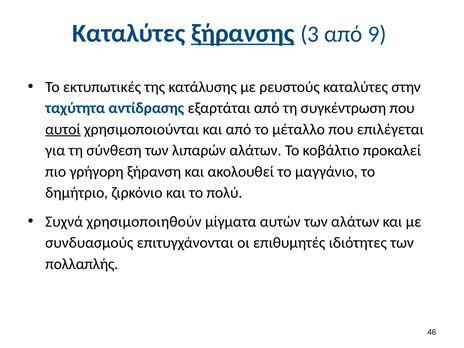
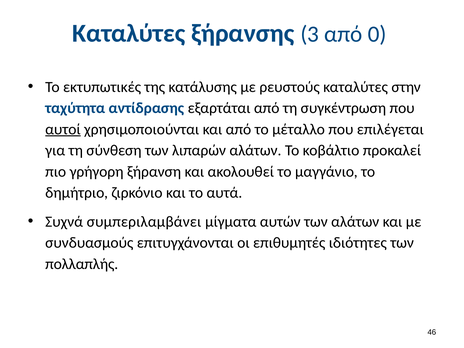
ξήρανσης underline: present -> none (243, 33)
9: 9 -> 0 (377, 34)
πολύ: πολύ -> αυτά (224, 193)
χρησιμοποιηθούν: χρησιμοποιηθούν -> συμπεριλαμβάνει (144, 222)
